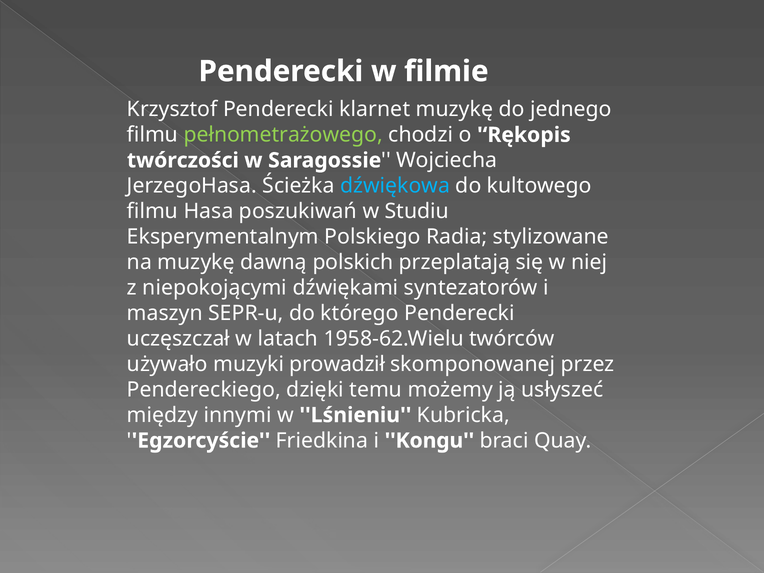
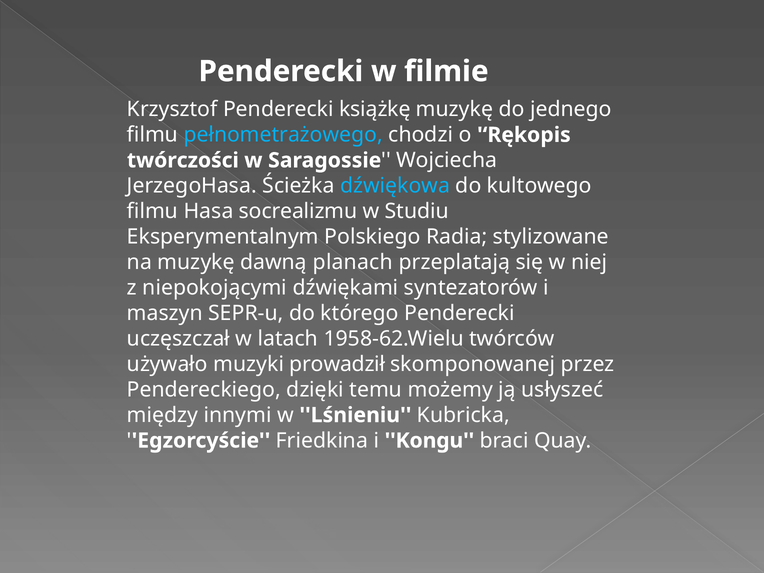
klarnet: klarnet -> książkę (375, 109)
pełnometrażowego colour: light green -> light blue (283, 135)
poszukiwań: poszukiwań -> socrealizmu (298, 211)
polskich: polskich -> planach (353, 262)
